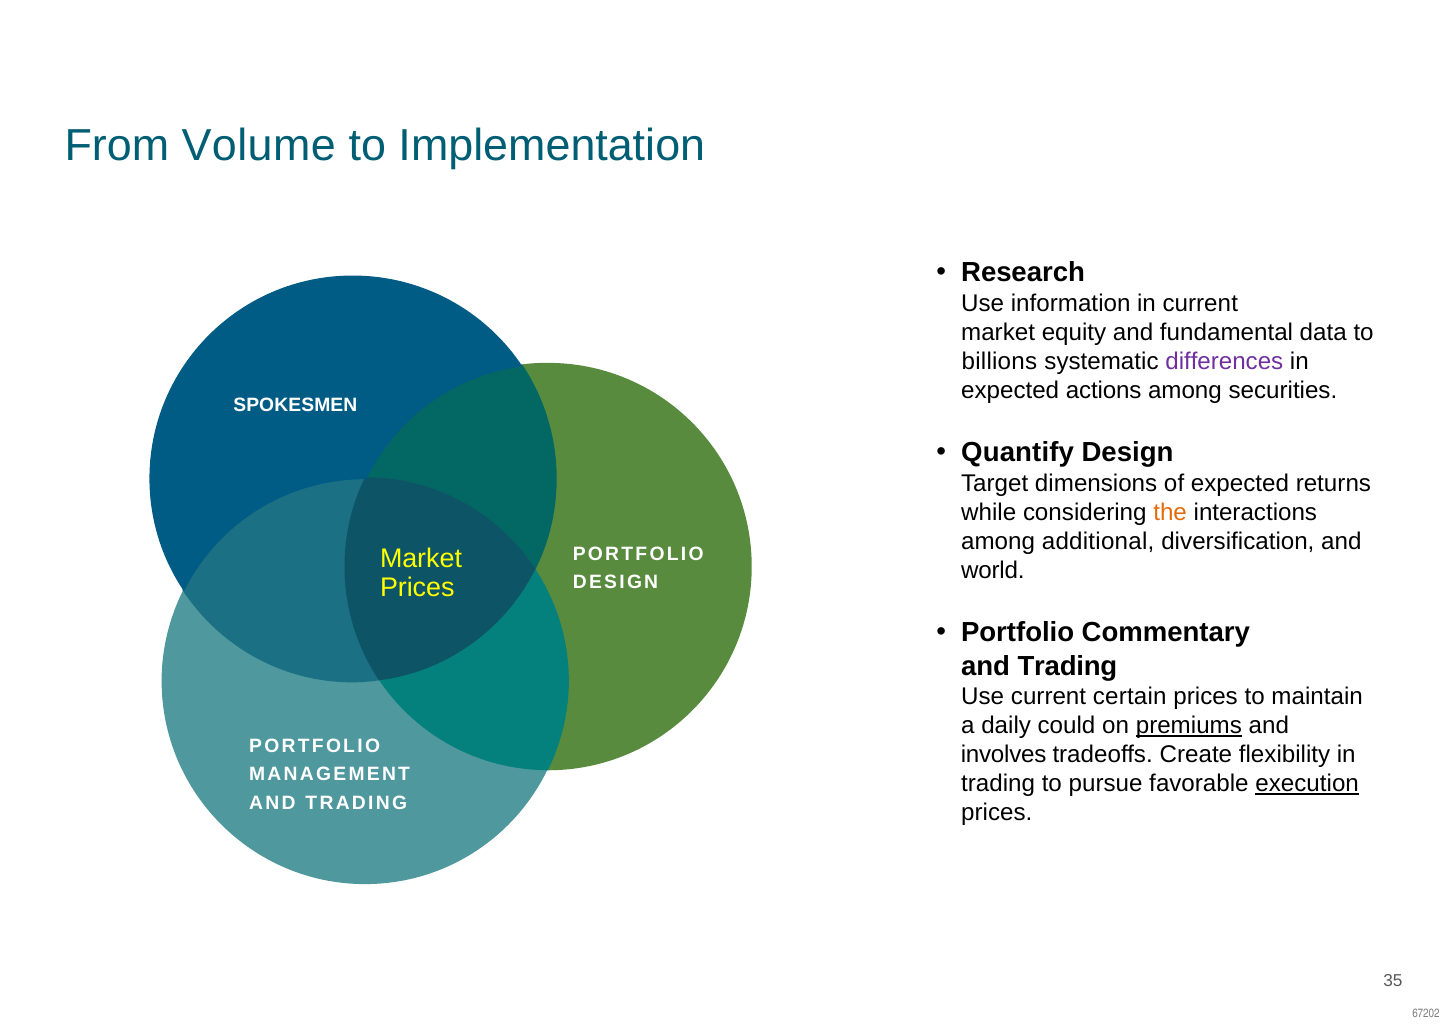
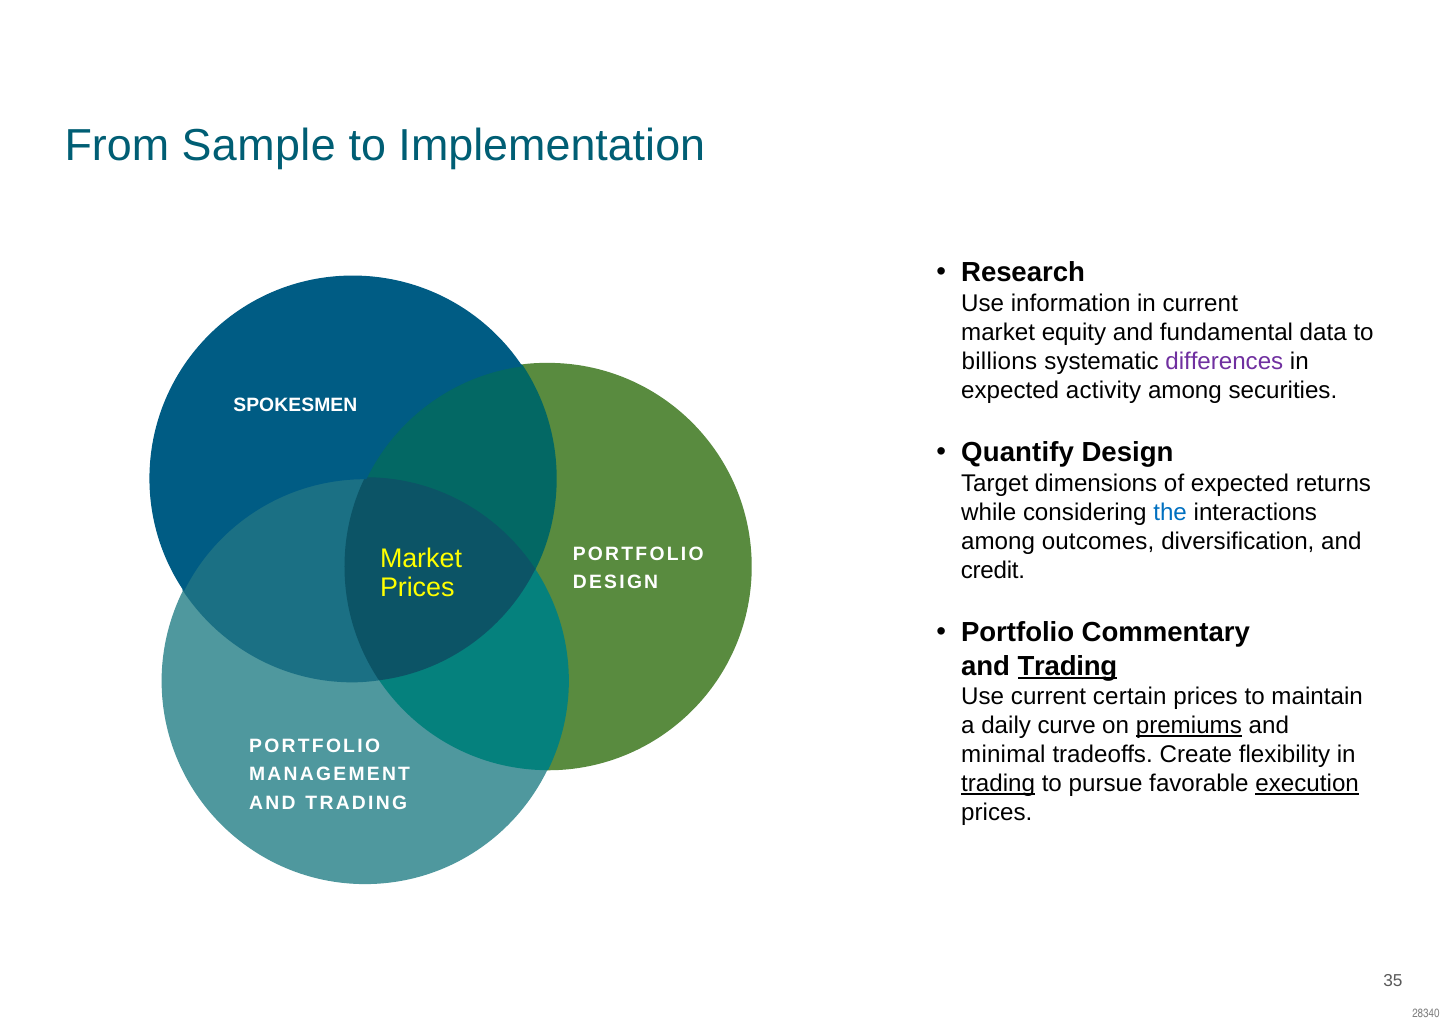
Volume: Volume -> Sample (259, 146)
actions: actions -> activity (1104, 391)
the colour: orange -> blue (1170, 513)
additional: additional -> outcomes (1098, 542)
world: world -> credit (993, 571)
Trading underline: none -> present (1067, 666)
could: could -> curve (1067, 726)
involves: involves -> minimal (1003, 755)
trading underline: none -> present (998, 784)
67202: 67202 -> 28340 (1426, 1013)
